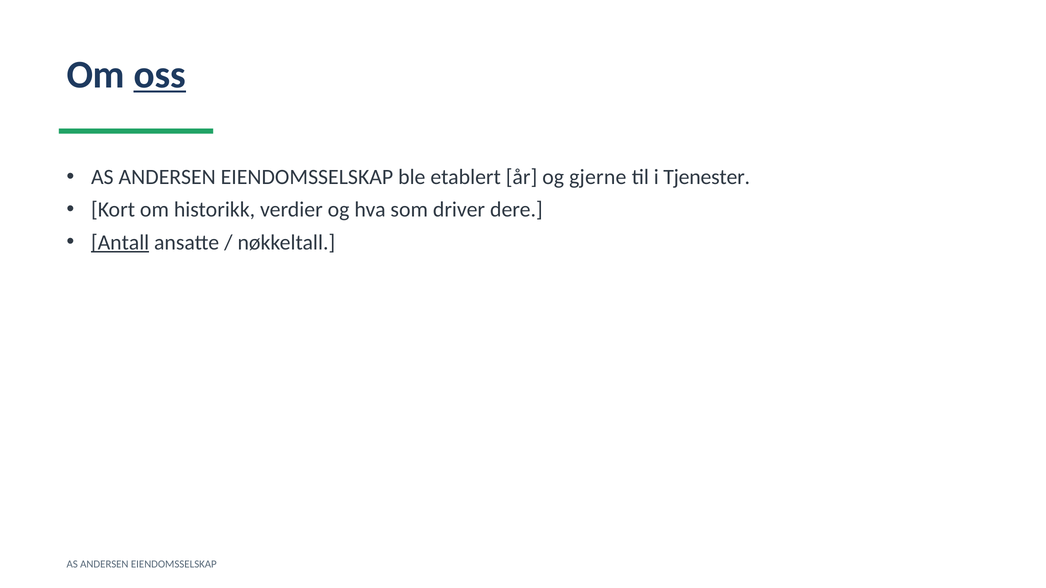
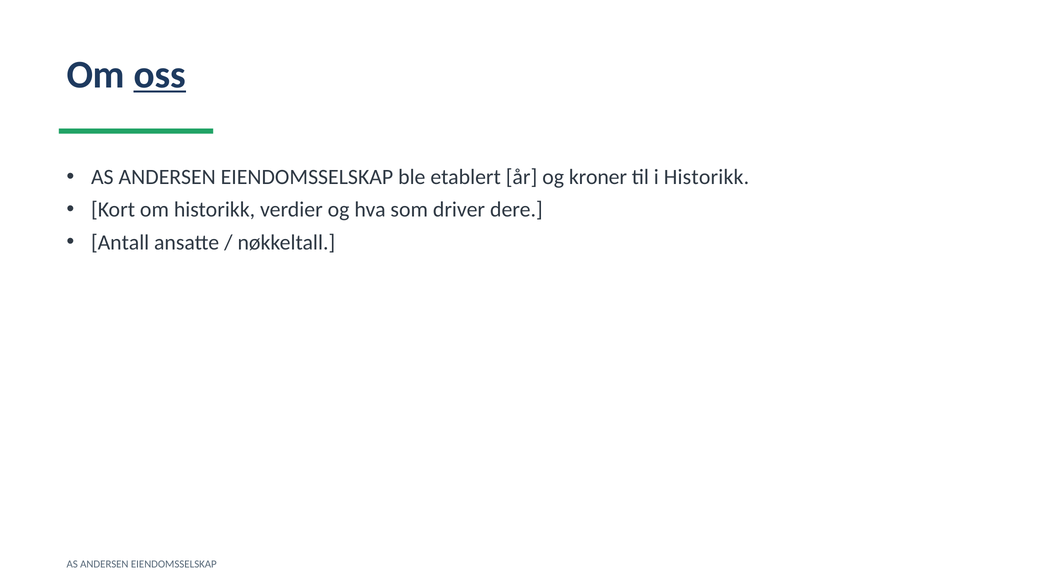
gjerne: gjerne -> kroner (598, 177)
i Tjenester: Tjenester -> Historikk (706, 177)
Antall underline: present -> none (120, 243)
